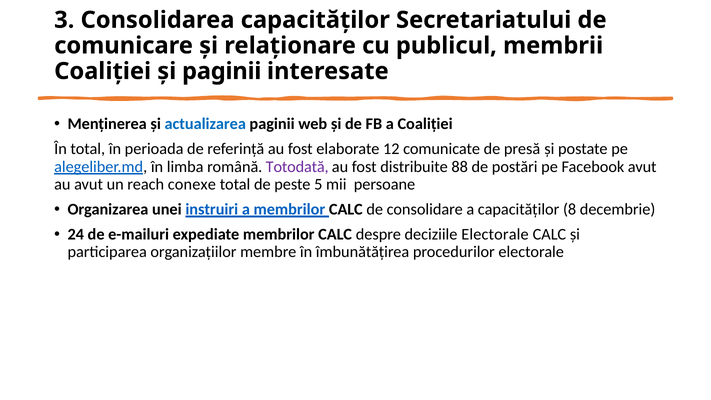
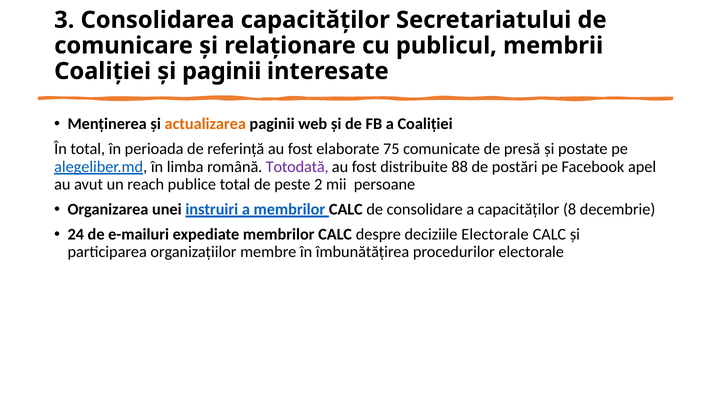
actualizarea colour: blue -> orange (205, 124)
12: 12 -> 75 (391, 149)
Facebook avut: avut -> apel (642, 167)
conexe: conexe -> publice (192, 184)
5: 5 -> 2 (318, 184)
